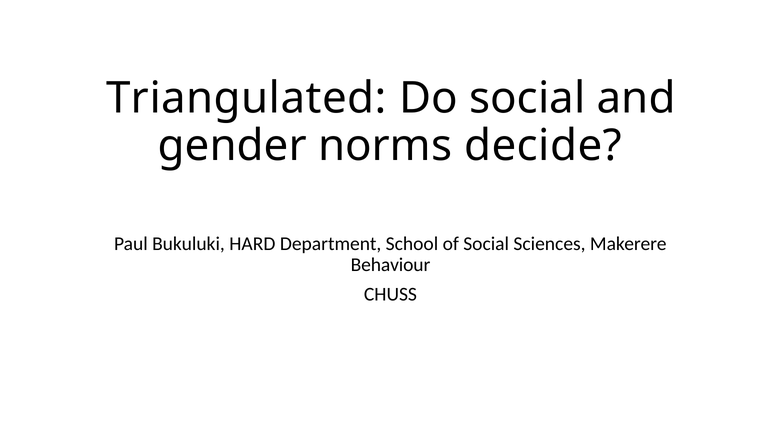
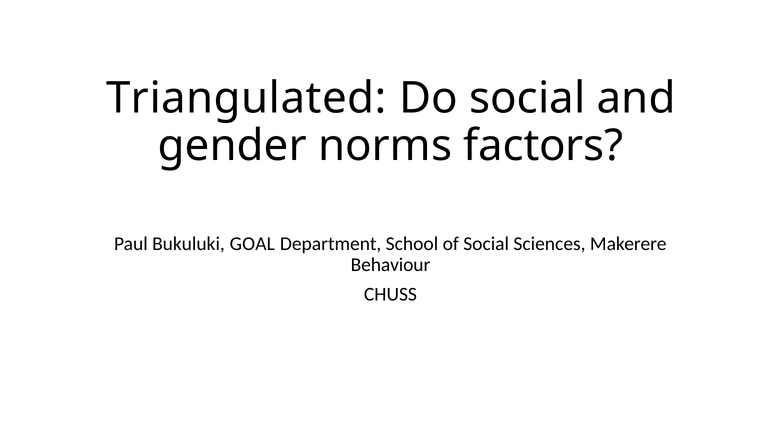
decide: decide -> factors (543, 146)
HARD: HARD -> GOAL (252, 244)
